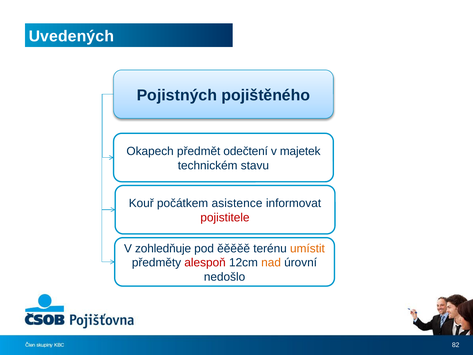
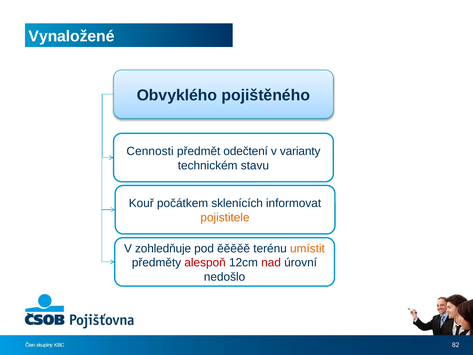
Uvedených: Uvedených -> Vynaložené (72, 36)
Pojistných: Pojistných -> Obvyklého (177, 95)
Okapech: Okapech -> Cennosti (150, 151)
majetek: majetek -> varianty (300, 151)
asistence: asistence -> sklenících (237, 203)
pojistitele colour: red -> orange (225, 217)
nad colour: orange -> red (271, 263)
